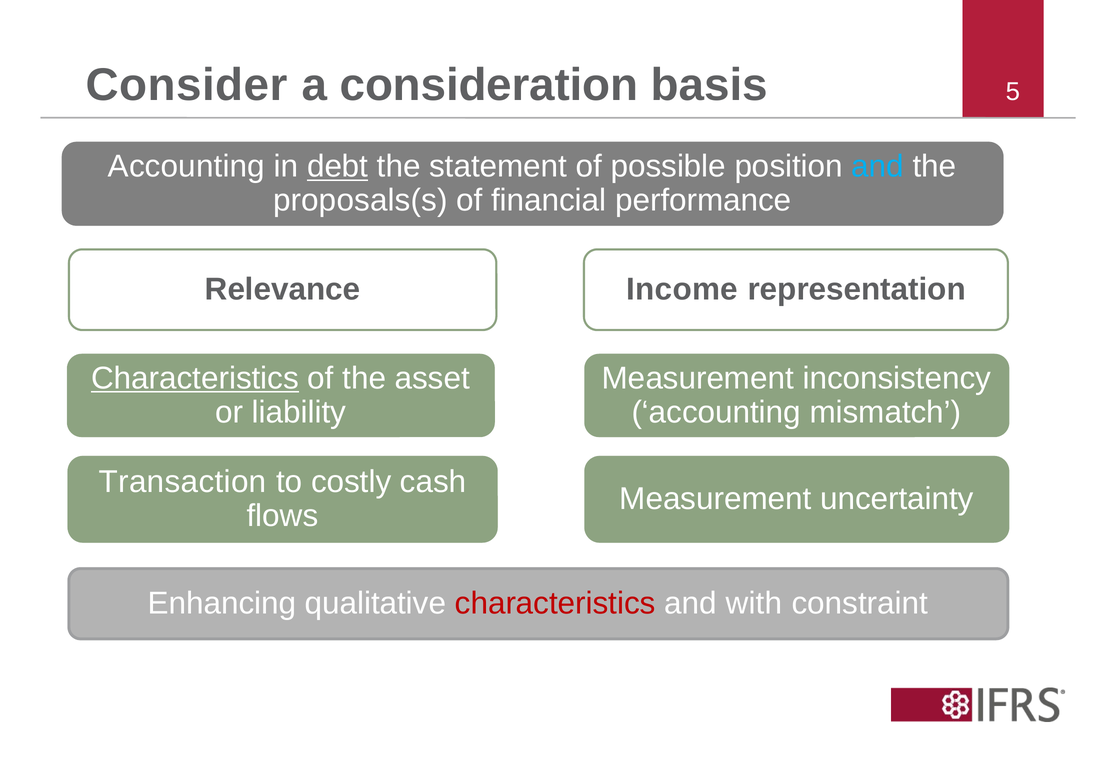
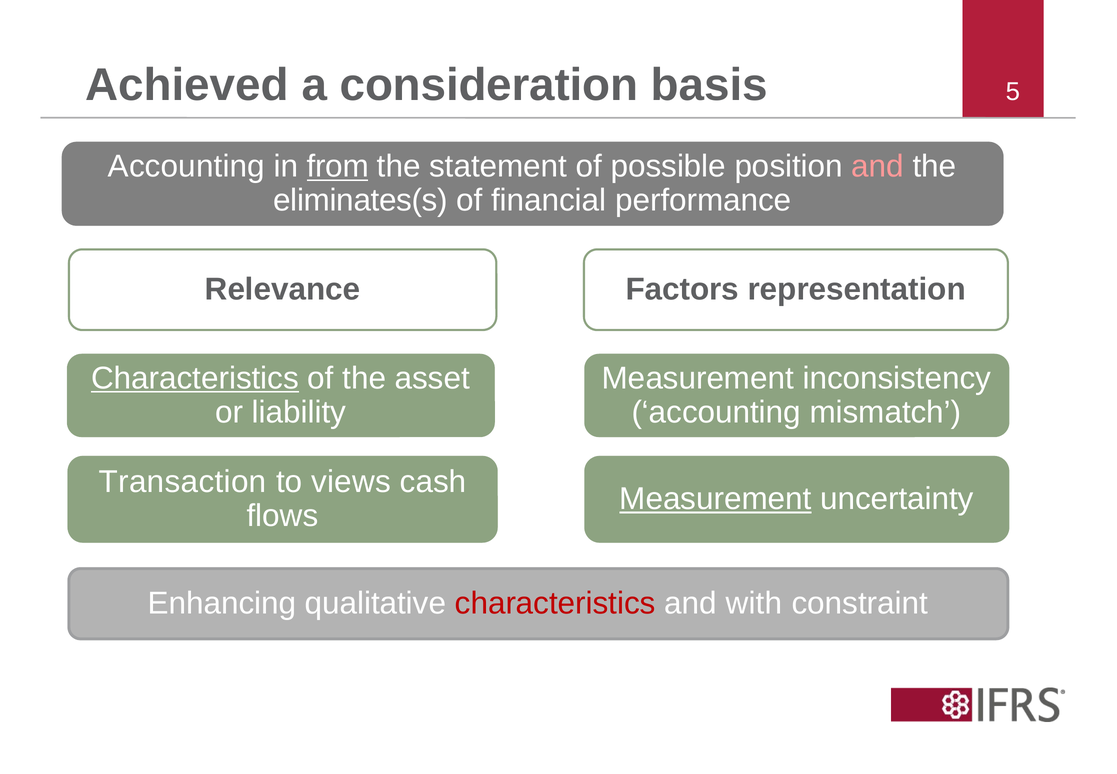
Consider: Consider -> Achieved (187, 85)
debt: debt -> from (338, 166)
and colour: light blue -> pink (878, 166)
proposals(s: proposals(s -> eliminates(s (361, 200)
Income: Income -> Factors (682, 289)
costly: costly -> views (351, 482)
Measurement underline: none -> present (715, 499)
